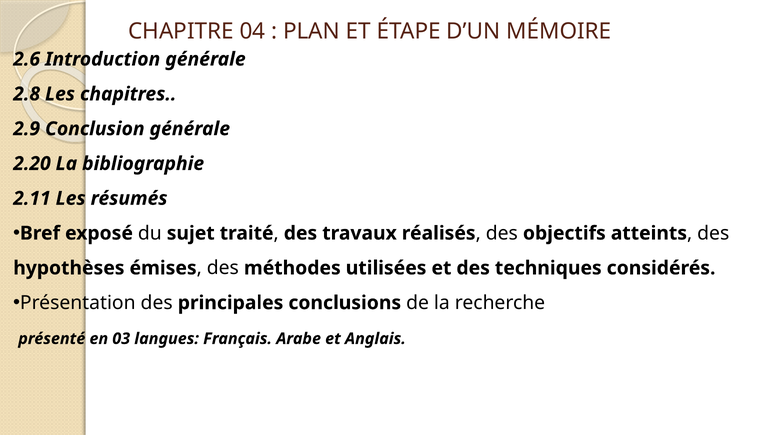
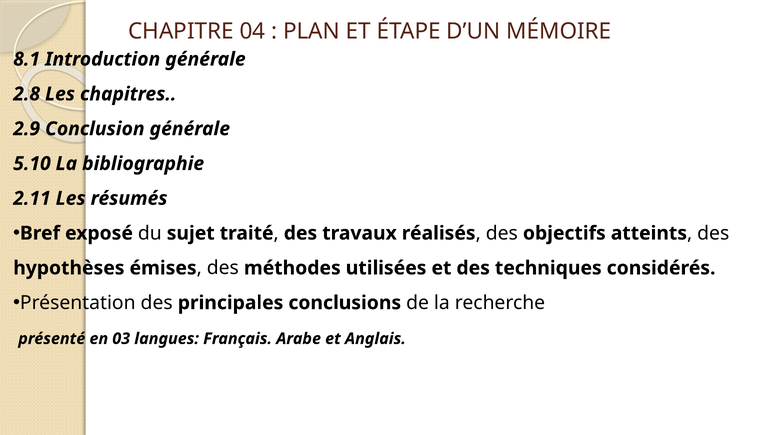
2.6: 2.6 -> 8.1 (27, 59)
2.20: 2.20 -> 5.10 (32, 164)
